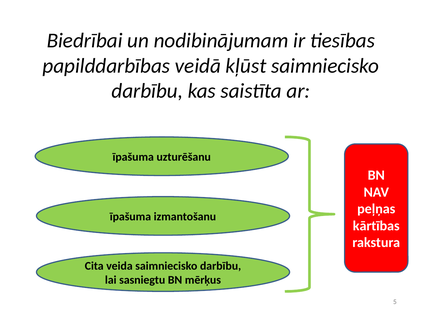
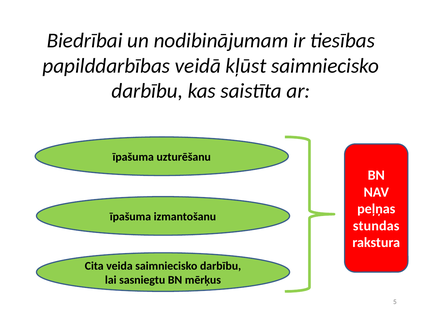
kārtības: kārtības -> stundas (376, 226)
